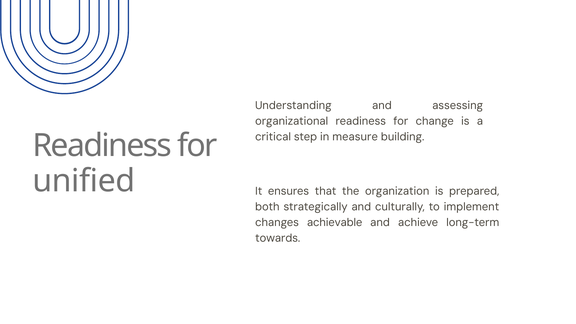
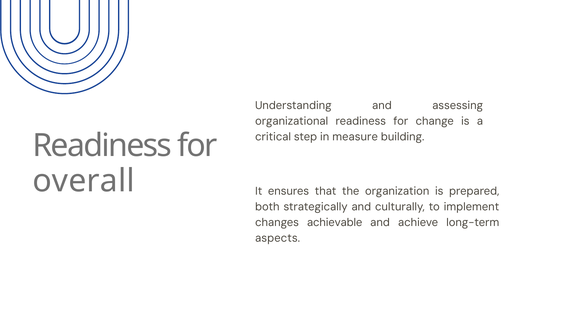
unified: unified -> overall (84, 181)
towards: towards -> aspects (278, 238)
